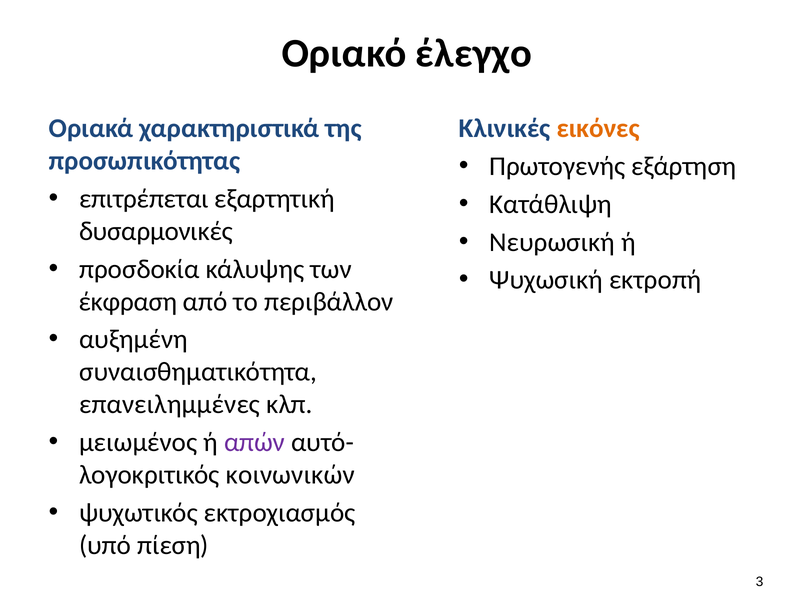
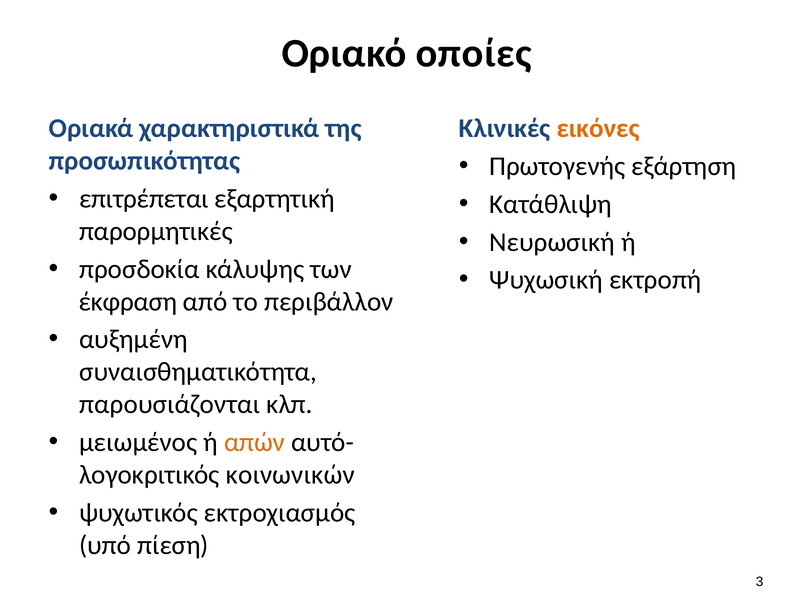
έλεγχο: έλεγχο -> οποίες (474, 54)
δυσαρμονικές: δυσαρμονικές -> παρορμητικές (156, 231)
επανειλημμένες: επανειλημμένες -> παρουσιάζονται (170, 405)
απών colour: purple -> orange (255, 442)
